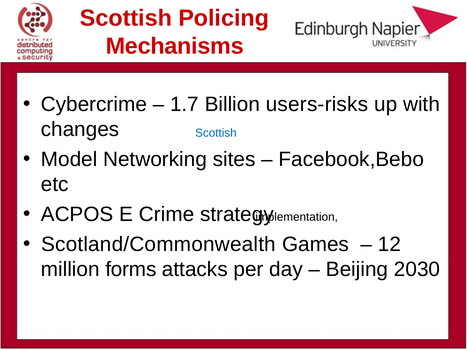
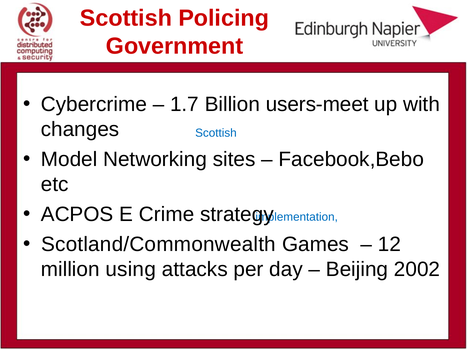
Mechanisms: Mechanisms -> Government (175, 46)
users-risks: users-risks -> users-meet (317, 105)
implementation colour: black -> blue (297, 217)
million forms: forms -> using (131, 270)
2030: 2030 -> 2002 (417, 270)
